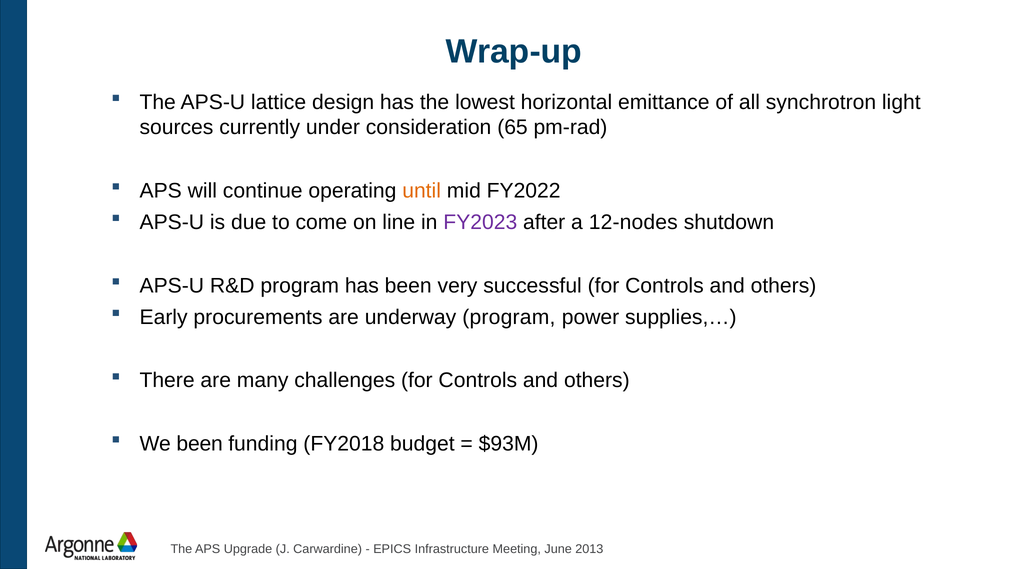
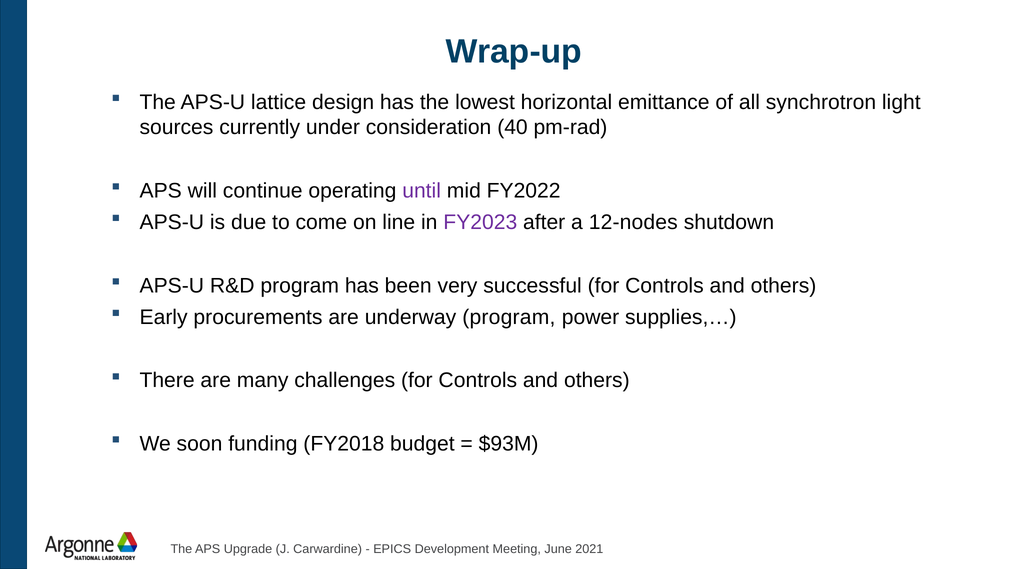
65: 65 -> 40 (512, 127)
until colour: orange -> purple (422, 191)
We been: been -> soon (200, 444)
Infrastructure: Infrastructure -> Development (452, 549)
2013: 2013 -> 2021 (589, 549)
